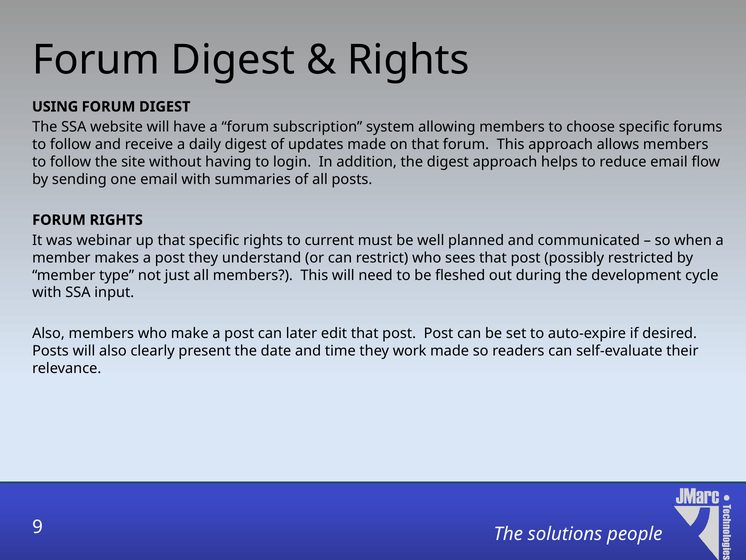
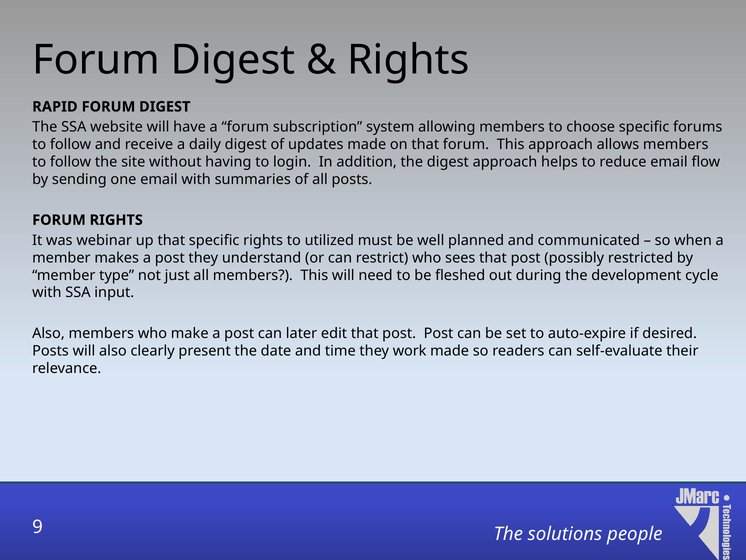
USING: USING -> RAPID (55, 107)
current: current -> utilized (329, 240)
